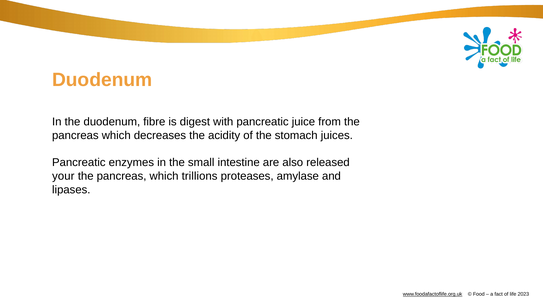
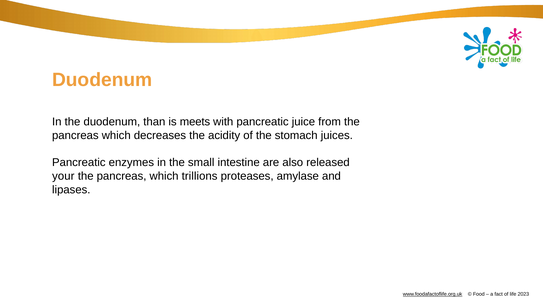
fibre: fibre -> than (154, 122)
digest: digest -> meets (195, 122)
